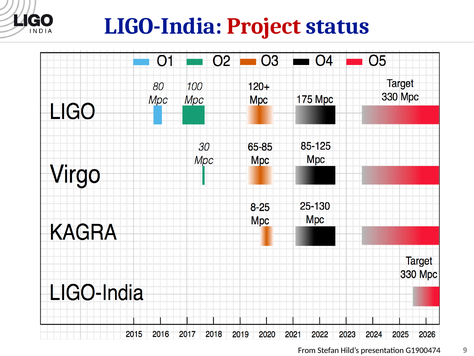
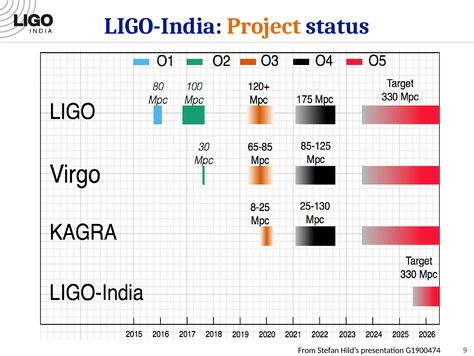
Project colour: red -> orange (264, 26)
